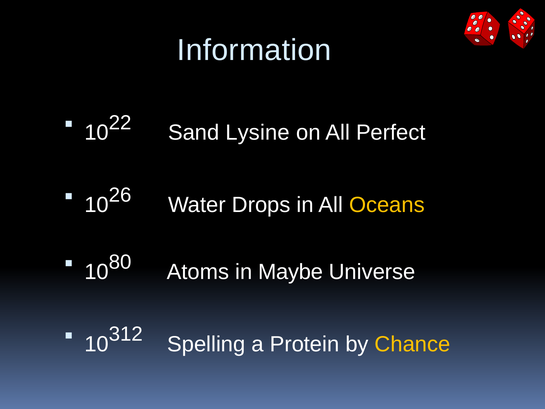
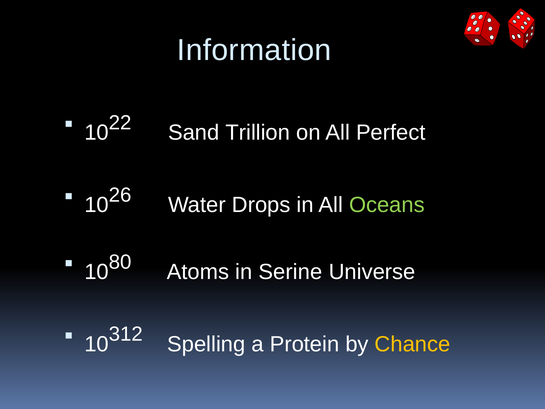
Lysine: Lysine -> Trillion (258, 133)
Oceans colour: yellow -> light green (387, 205)
Maybe: Maybe -> Serine (290, 272)
